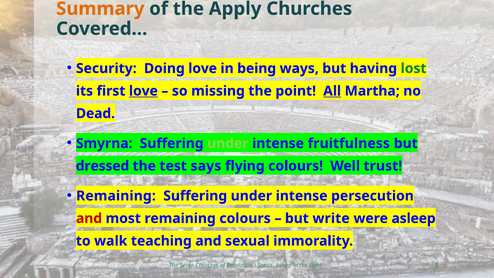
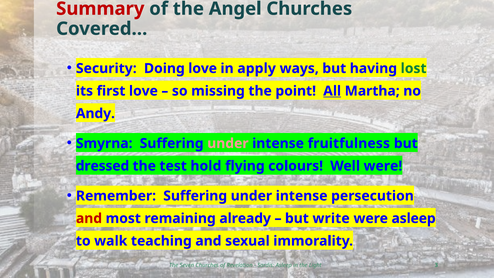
Summary colour: orange -> red (100, 9)
Apply: Apply -> Angel (235, 9)
being: being -> apply (257, 68)
love underline: present -> none (143, 91)
Dead: Dead -> Andy (95, 113)
under colour: light green -> pink (228, 143)
says: says -> hold (206, 166)
Well trust: trust -> were (383, 166)
Remaining: Remaining -> Remember (116, 196)
remaining colours: colours -> already (245, 218)
